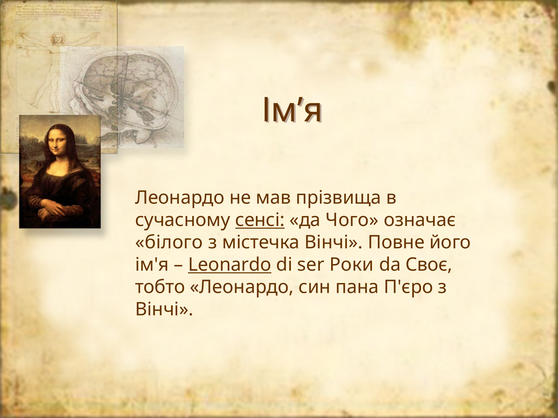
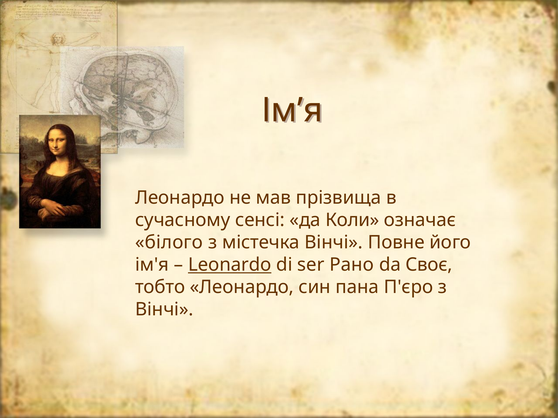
сенсі underline: present -> none (260, 220)
Чого: Чого -> Коли (352, 220)
Роки: Роки -> Рано (352, 265)
